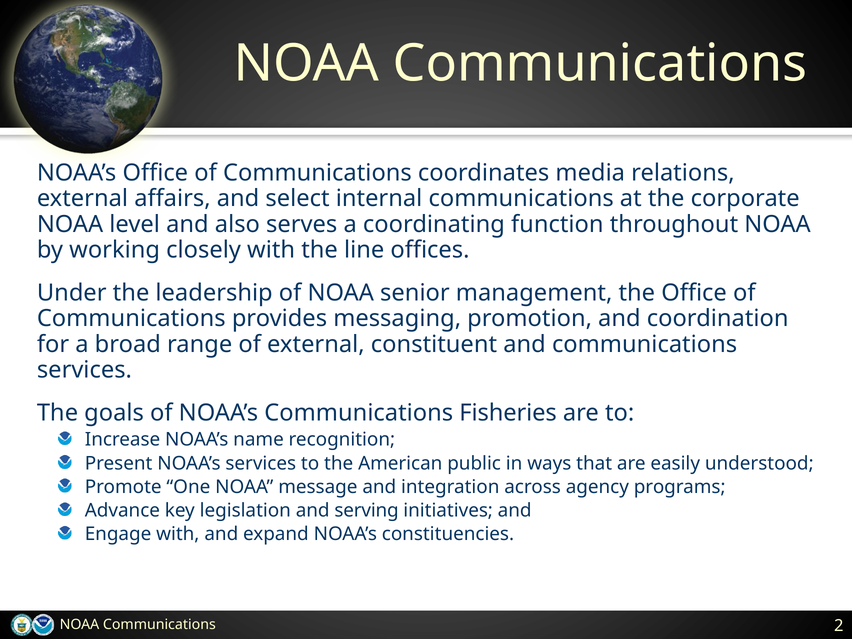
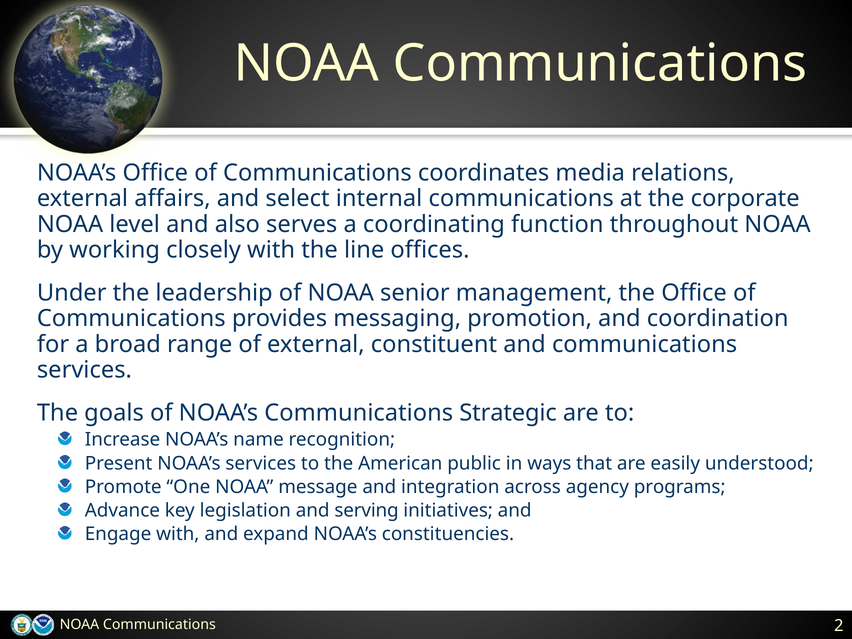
Fisheries: Fisheries -> Strategic (508, 413)
